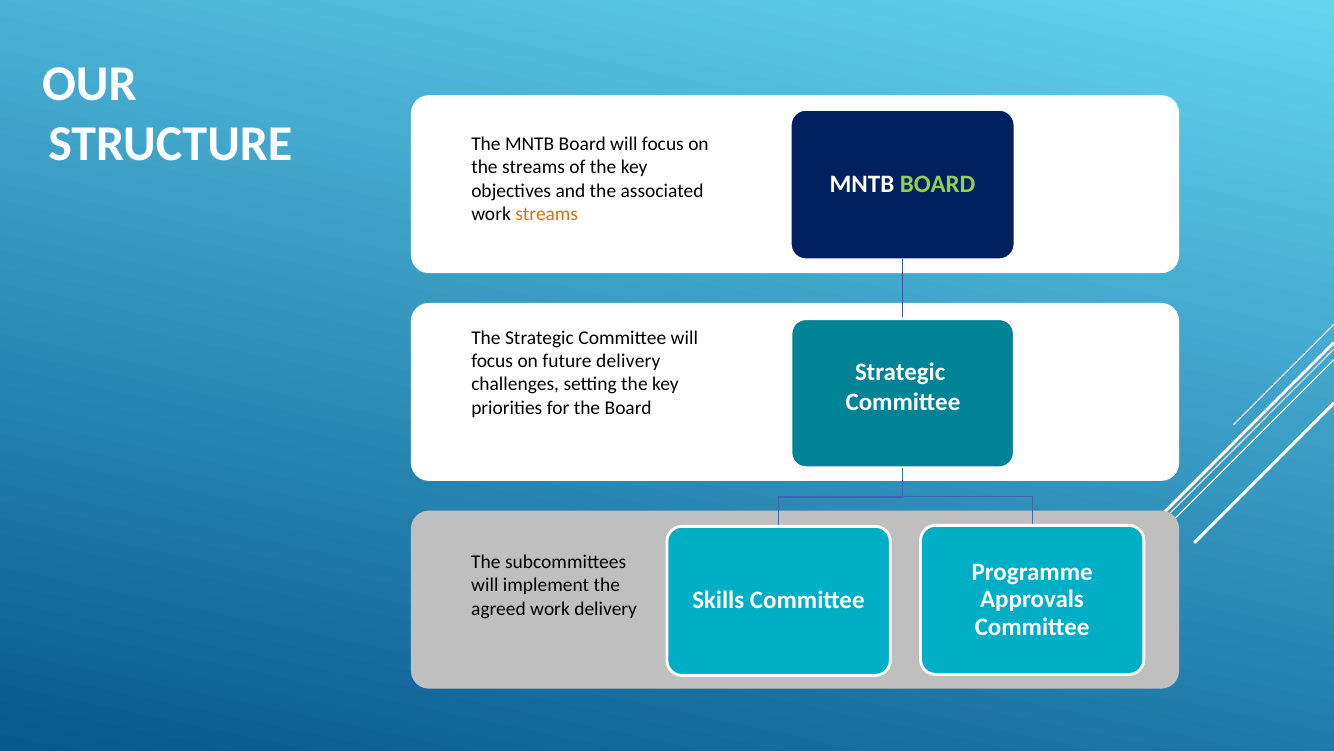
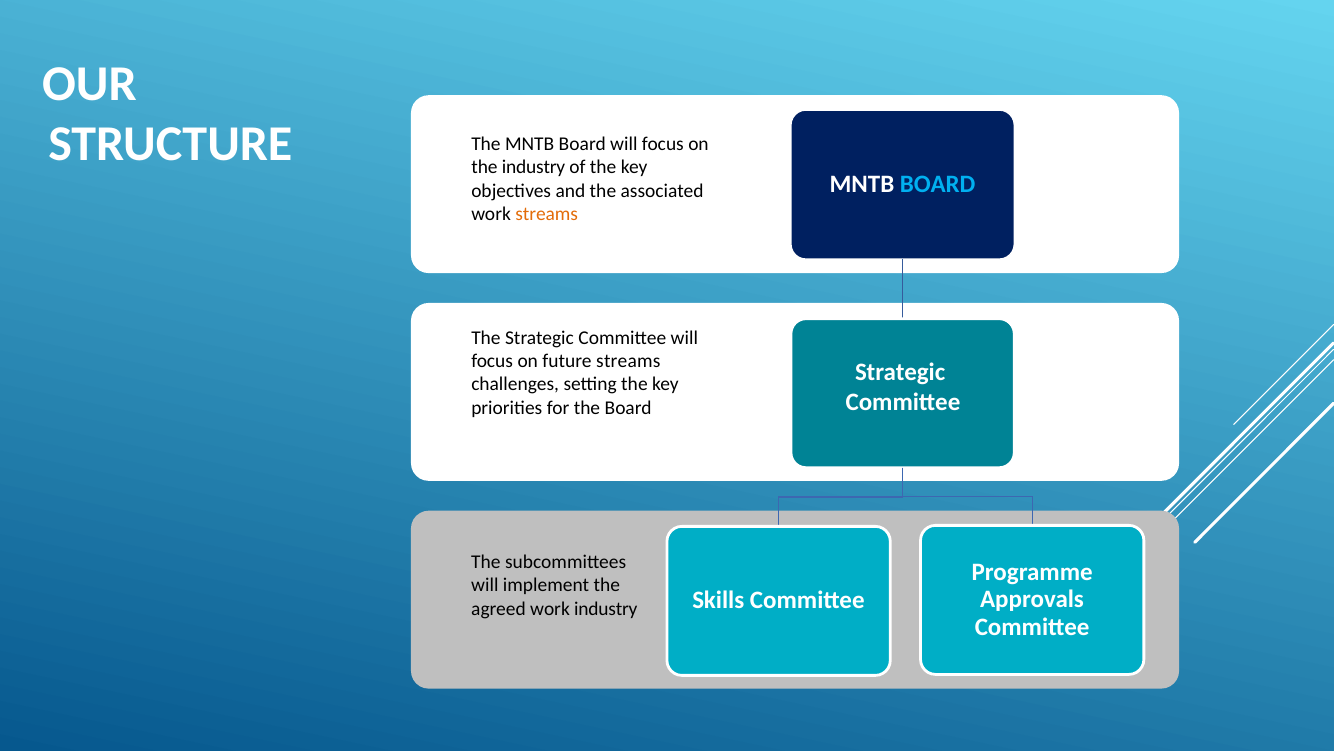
the streams: streams -> industry (534, 167)
BOARD colour: light green -> light blue (938, 184)
future delivery: delivery -> streams (628, 361)
work delivery: delivery -> industry (606, 608)
